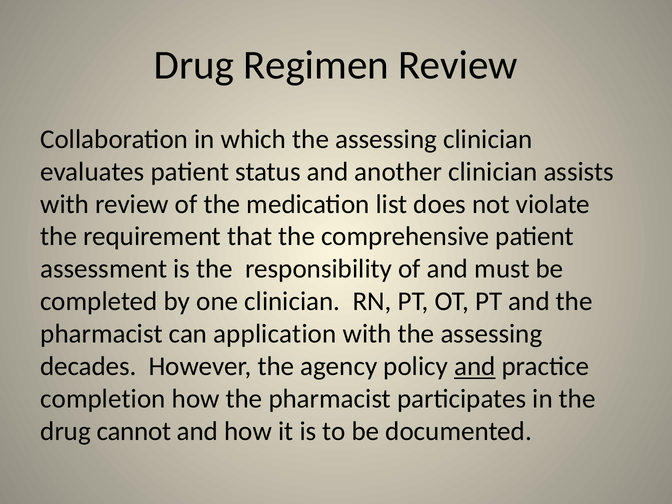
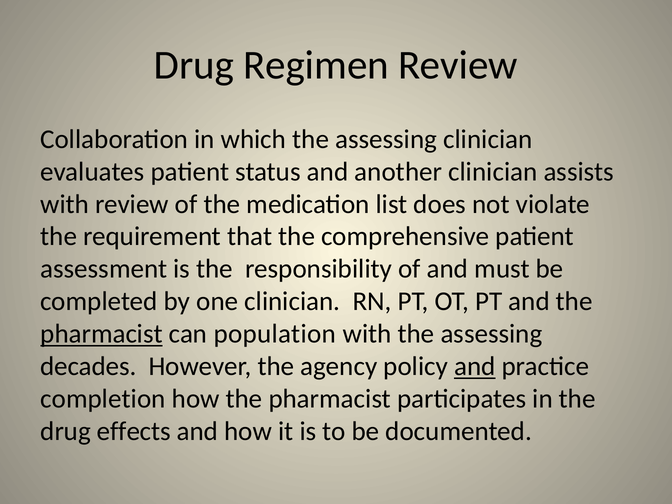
pharmacist underline: none -> present (102, 334)
application: application -> population (275, 334)
cannot: cannot -> effects (134, 431)
